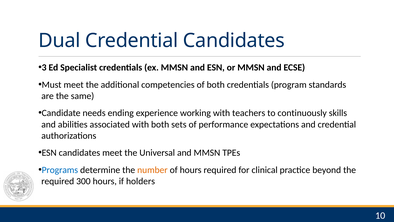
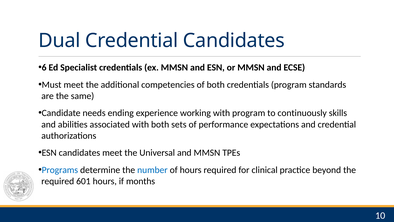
3: 3 -> 6 (44, 67)
with teachers: teachers -> program (249, 113)
number colour: orange -> blue (152, 170)
300: 300 -> 601 (83, 181)
holders: holders -> months (141, 181)
